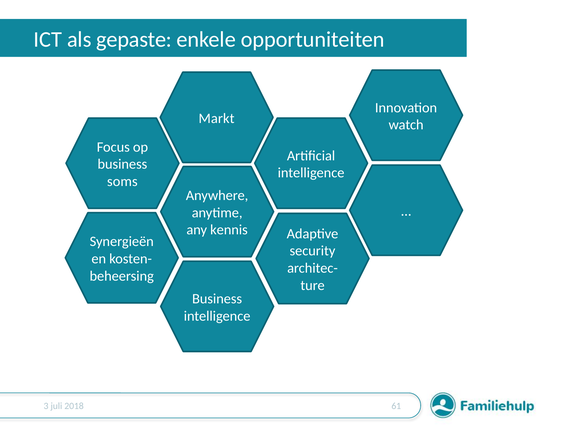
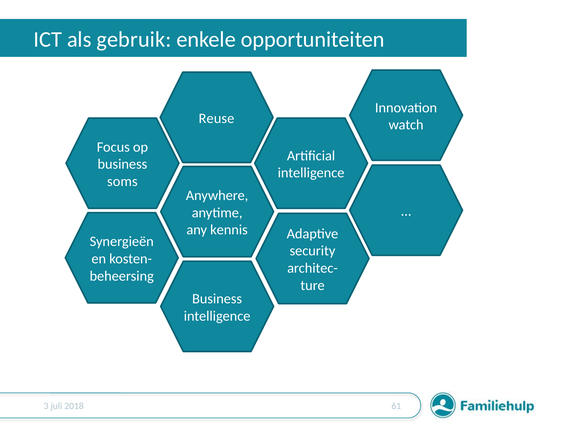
gepaste: gepaste -> gebruik (134, 39)
Markt: Markt -> Reuse (217, 118)
